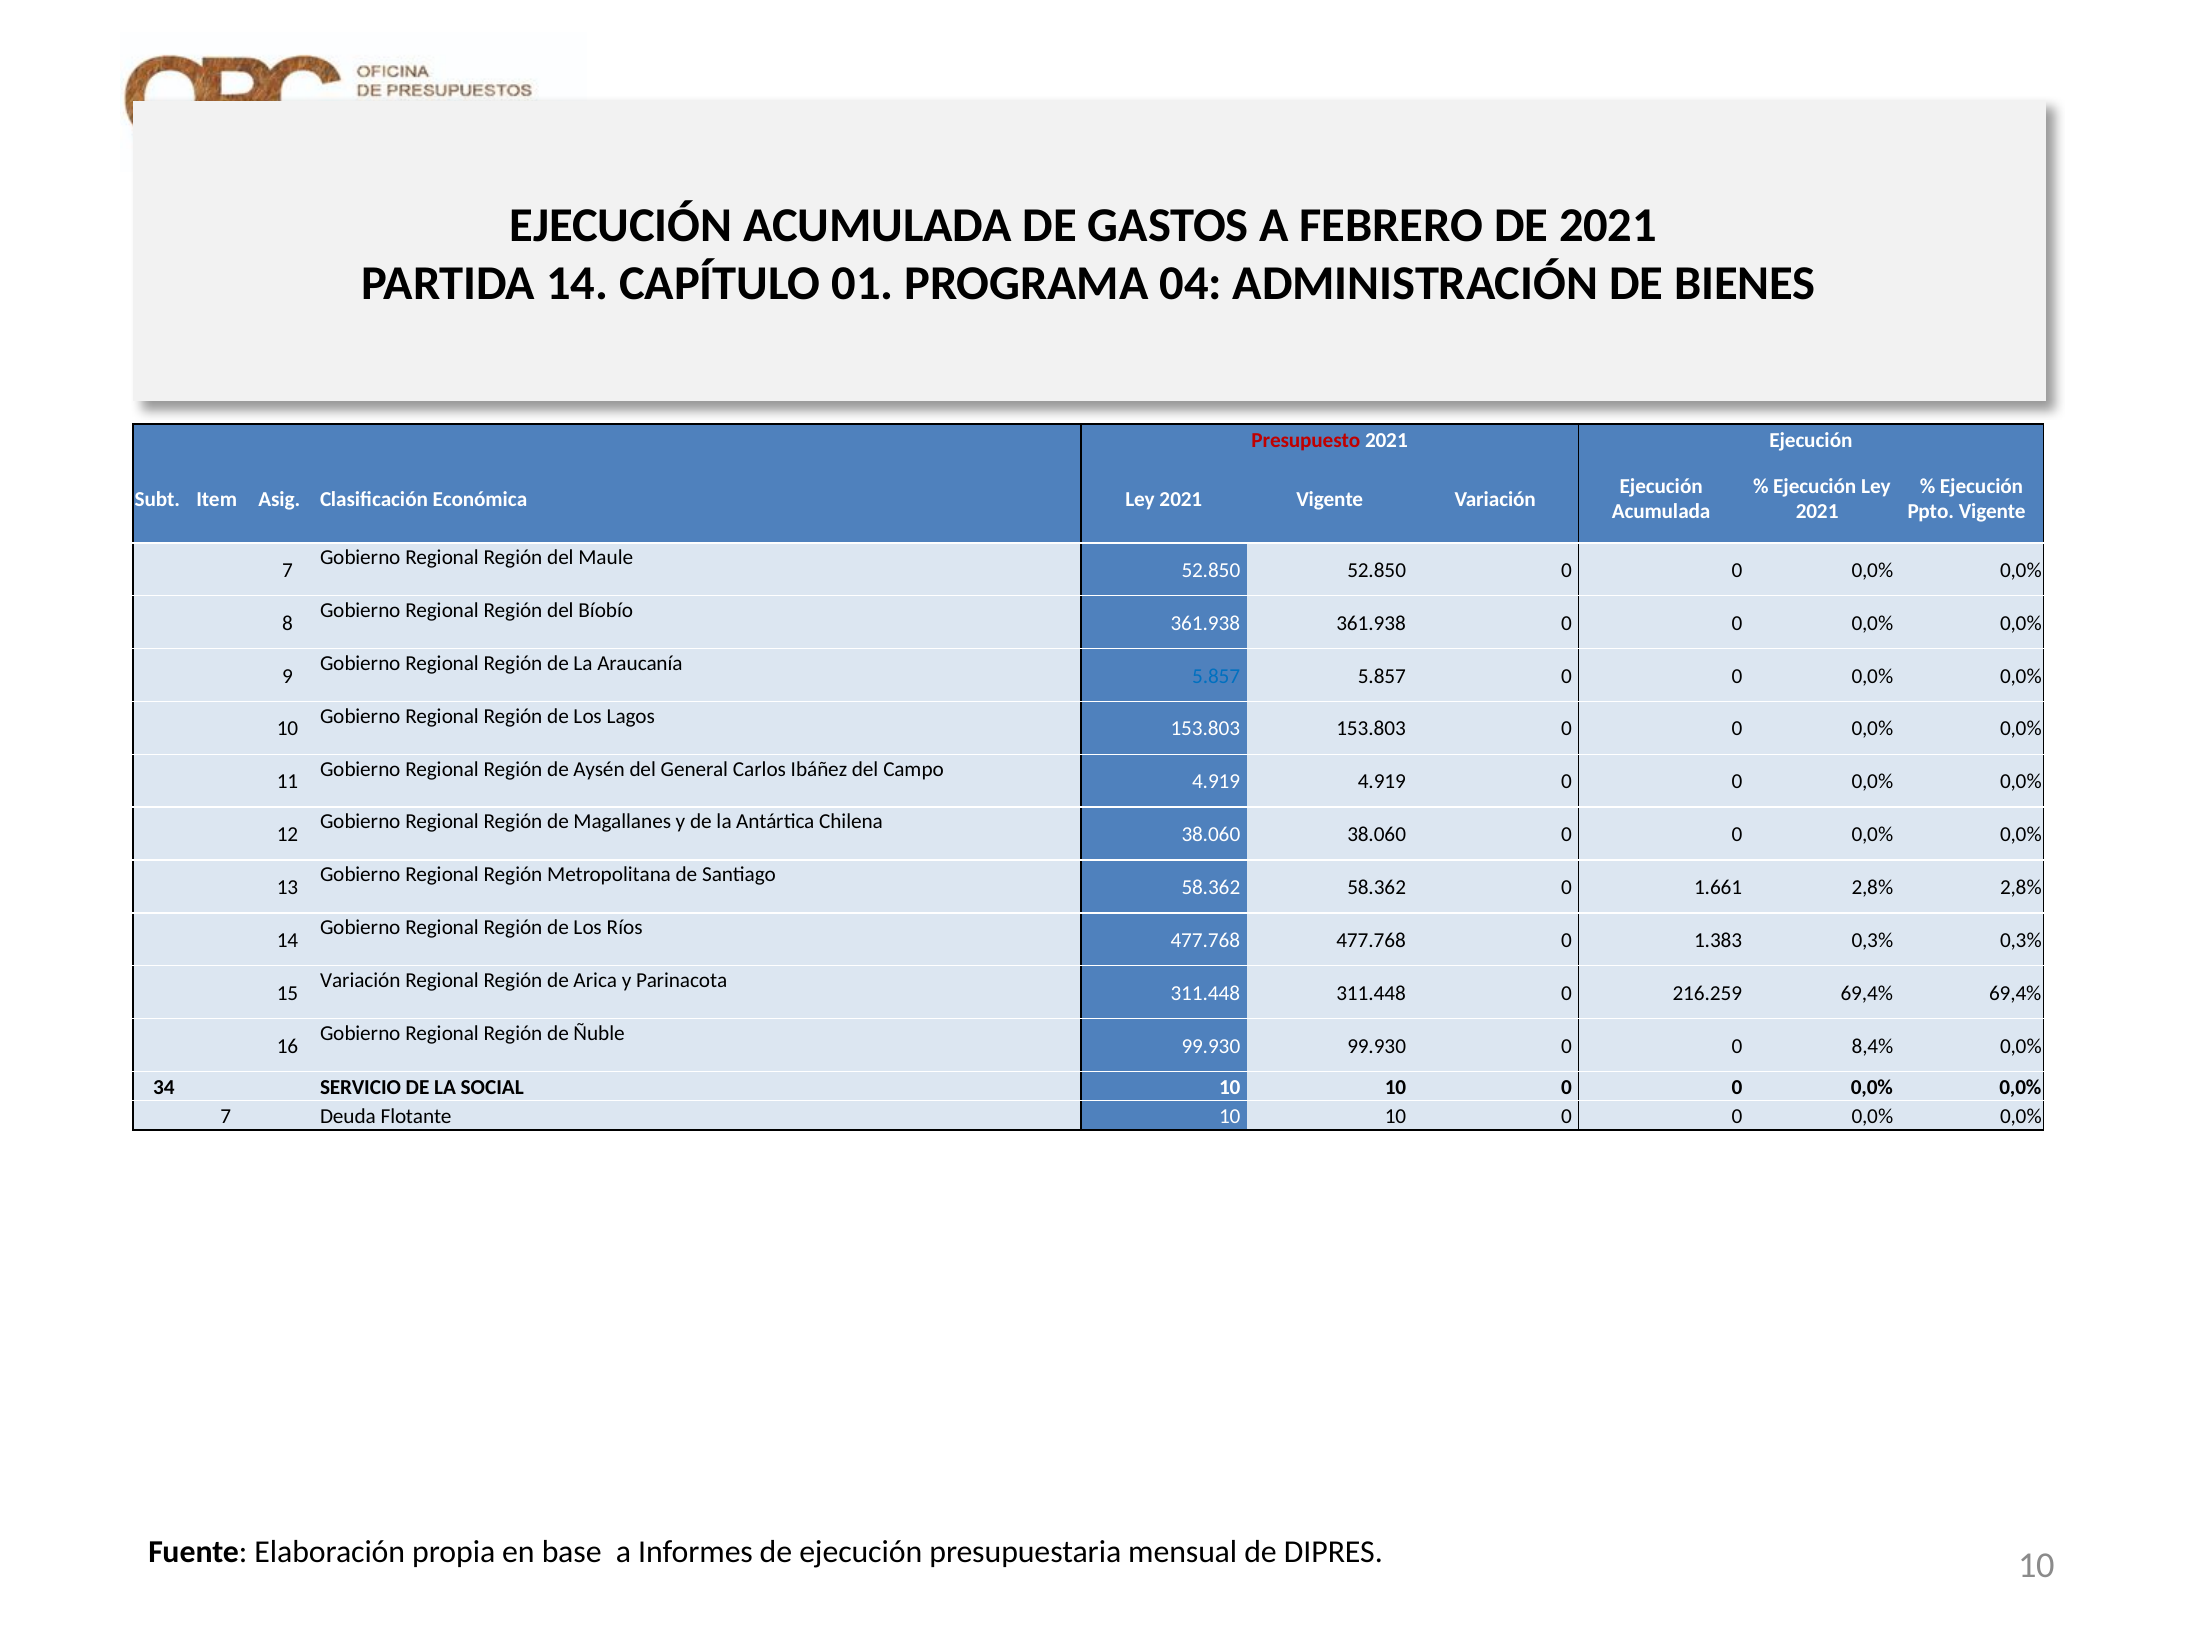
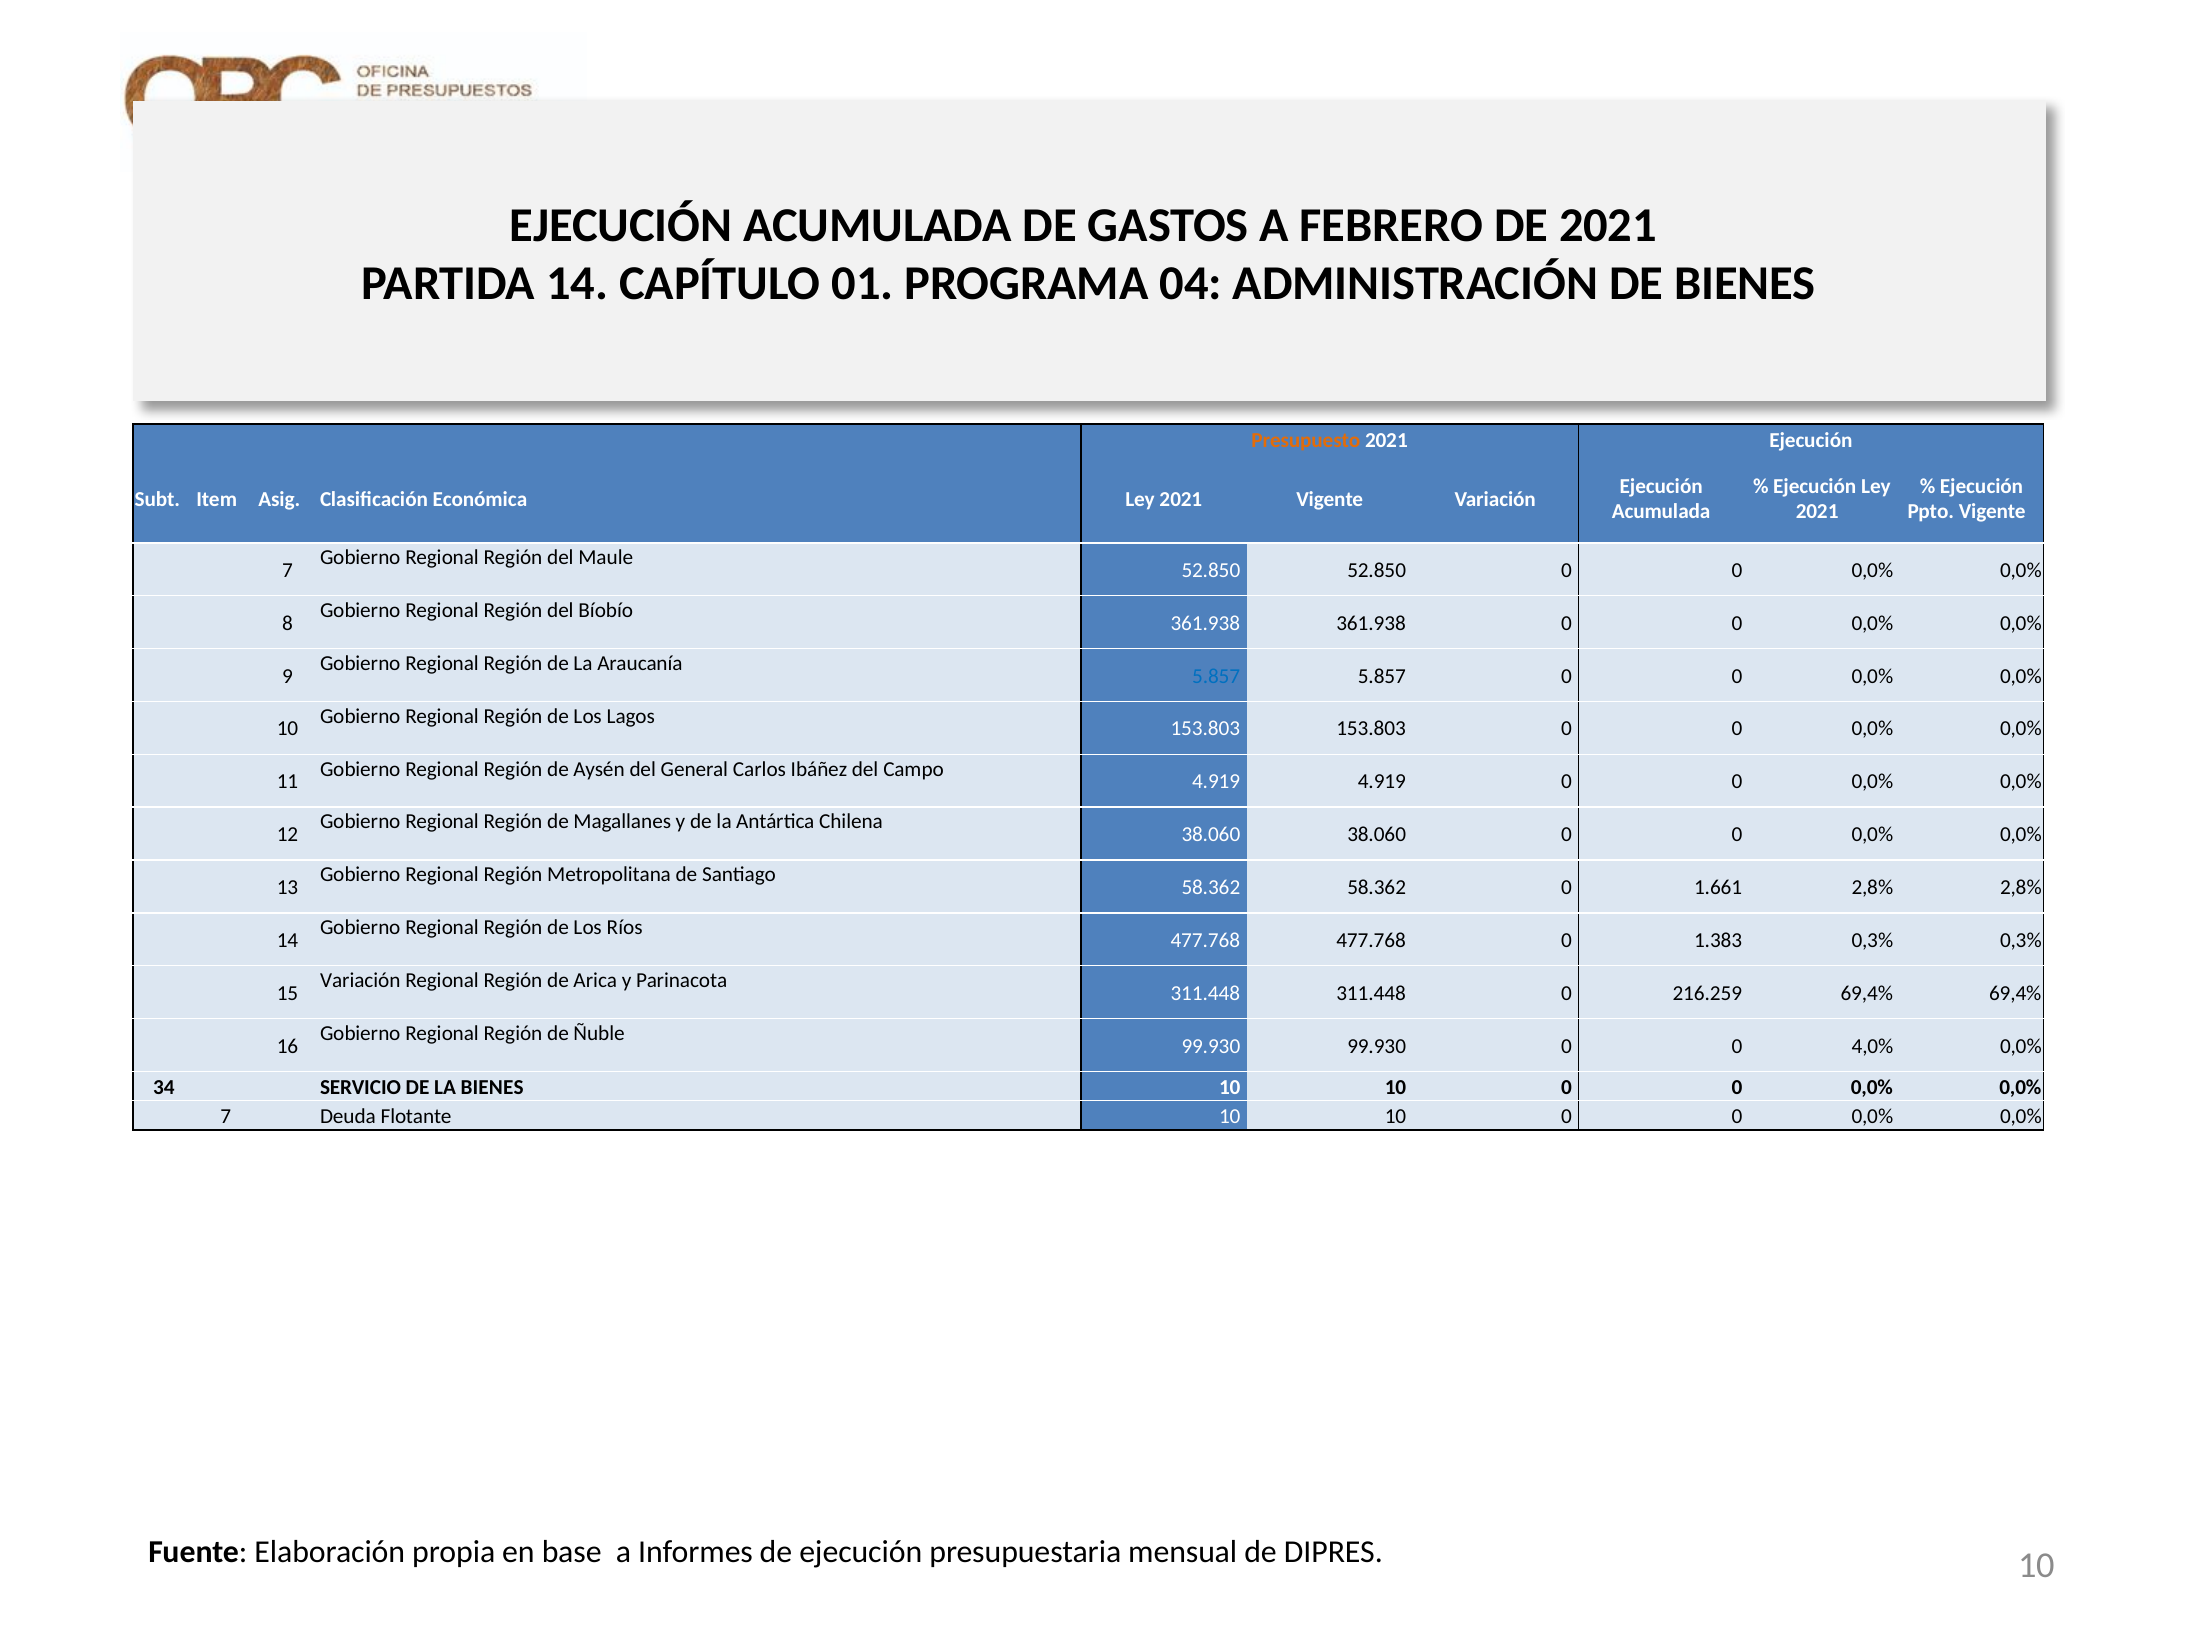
Presupuesto colour: red -> orange (1306, 440)
8,4%: 8,4% -> 4,0% (1872, 1046)
LA SOCIAL: SOCIAL -> BIENES (492, 1087)
